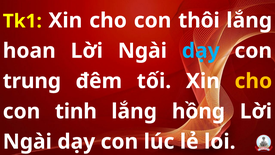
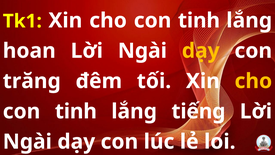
thôi: thôi -> tinh (199, 20)
dạy colour: light blue -> yellow (201, 51)
trung: trung -> trăng (32, 81)
hồng: hồng -> tiếng (198, 111)
